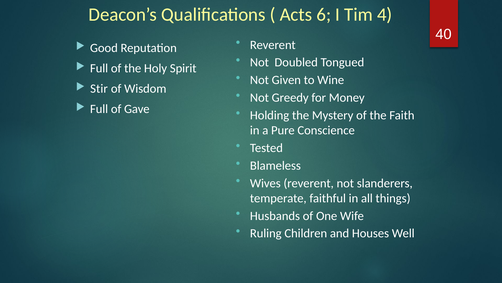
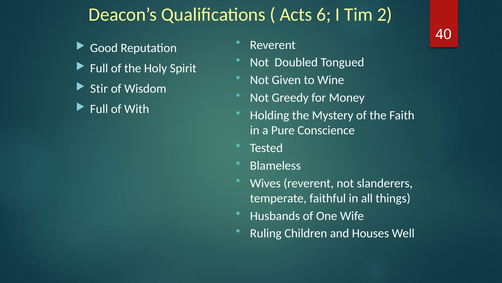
4: 4 -> 2 (385, 14)
Gave: Gave -> With (137, 109)
